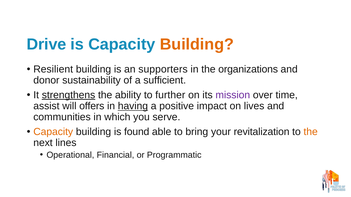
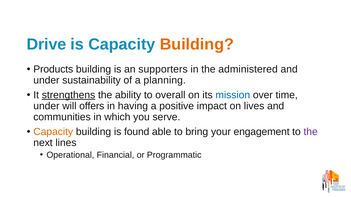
Resilient: Resilient -> Products (53, 69)
organizations: organizations -> administered (248, 69)
donor: donor -> under (46, 81)
sufficient: sufficient -> planning (165, 81)
further: further -> overall (170, 95)
mission colour: purple -> blue (233, 95)
assist: assist -> under (46, 106)
having underline: present -> none (133, 106)
revitalization: revitalization -> engagement (262, 132)
the colour: orange -> purple (311, 132)
